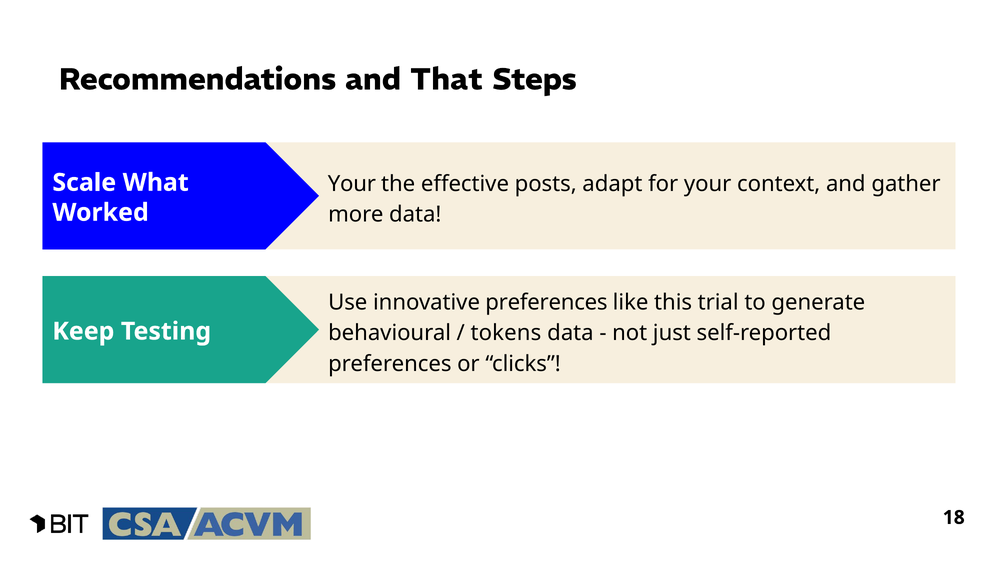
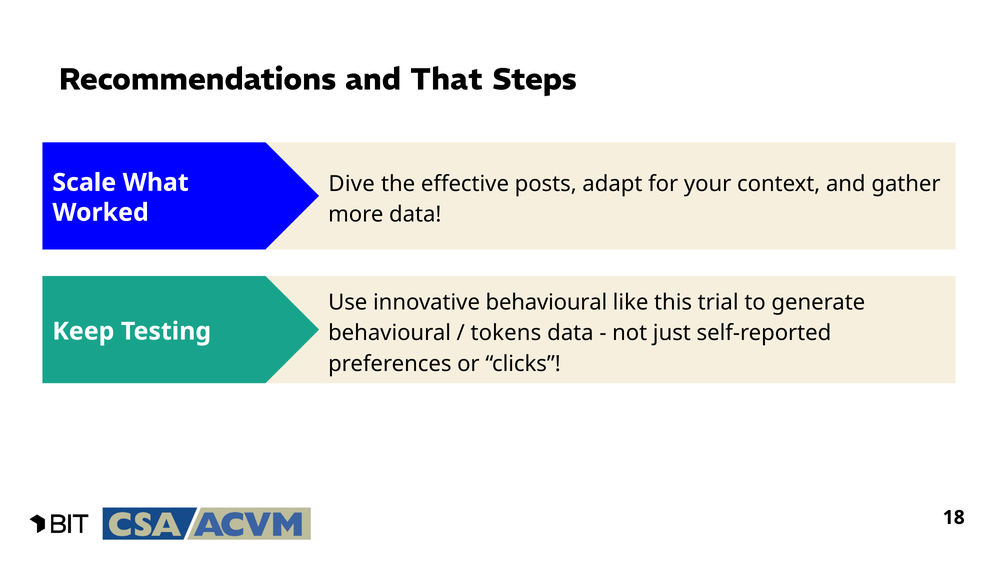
Your: Your -> Dive (352, 184)
innovative preferences: preferences -> behavioural (546, 302)
